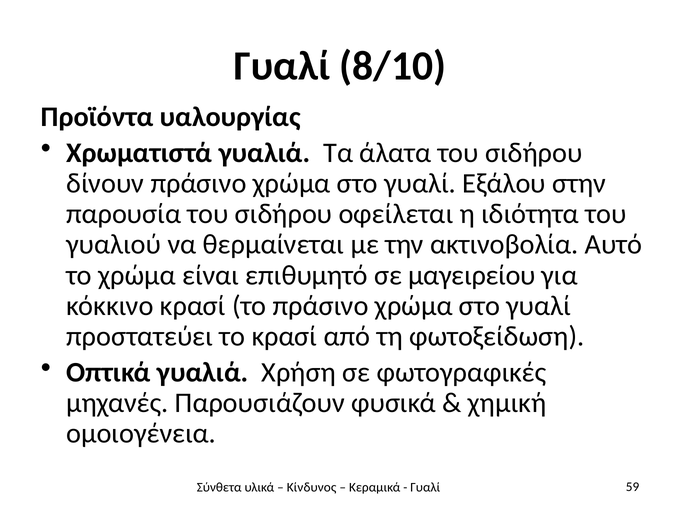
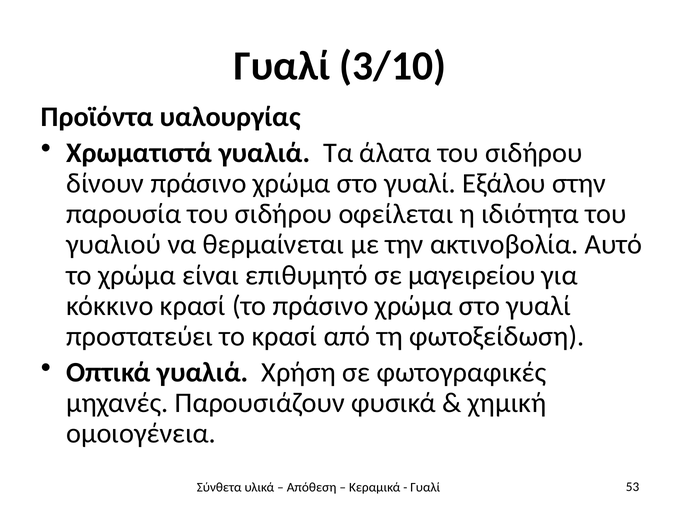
8/10: 8/10 -> 3/10 (393, 66)
Κίνδυνος: Κίνδυνος -> Απόθεση (312, 487)
59: 59 -> 53 (633, 487)
